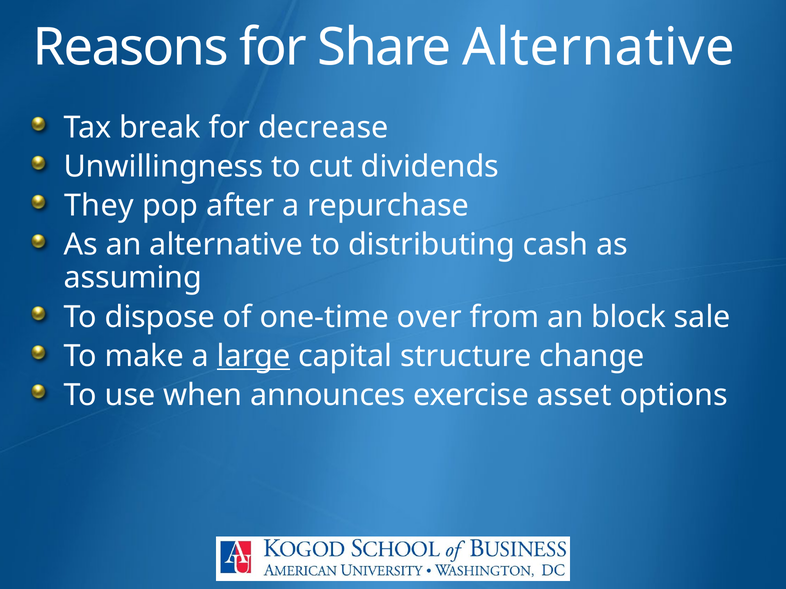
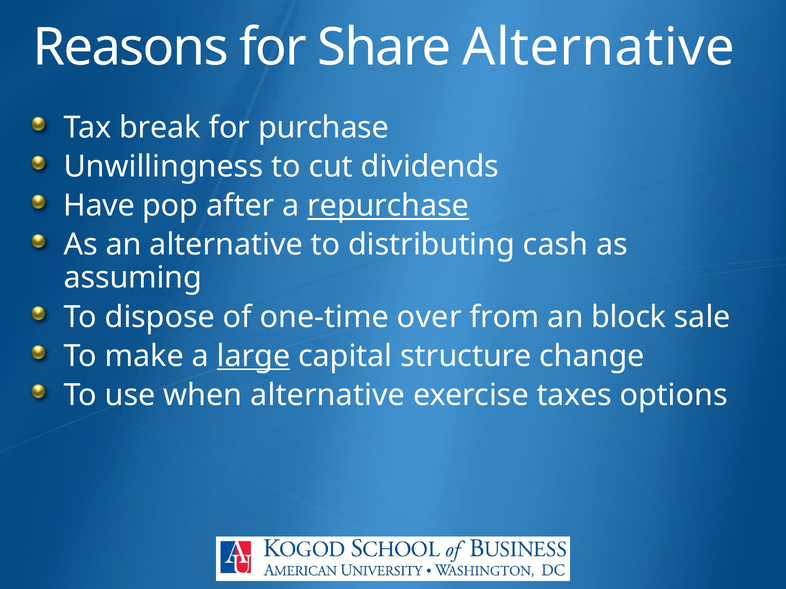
decrease: decrease -> purchase (324, 128)
They: They -> Have (99, 206)
repurchase underline: none -> present (388, 206)
when announces: announces -> alternative (328, 396)
asset: asset -> taxes (574, 396)
